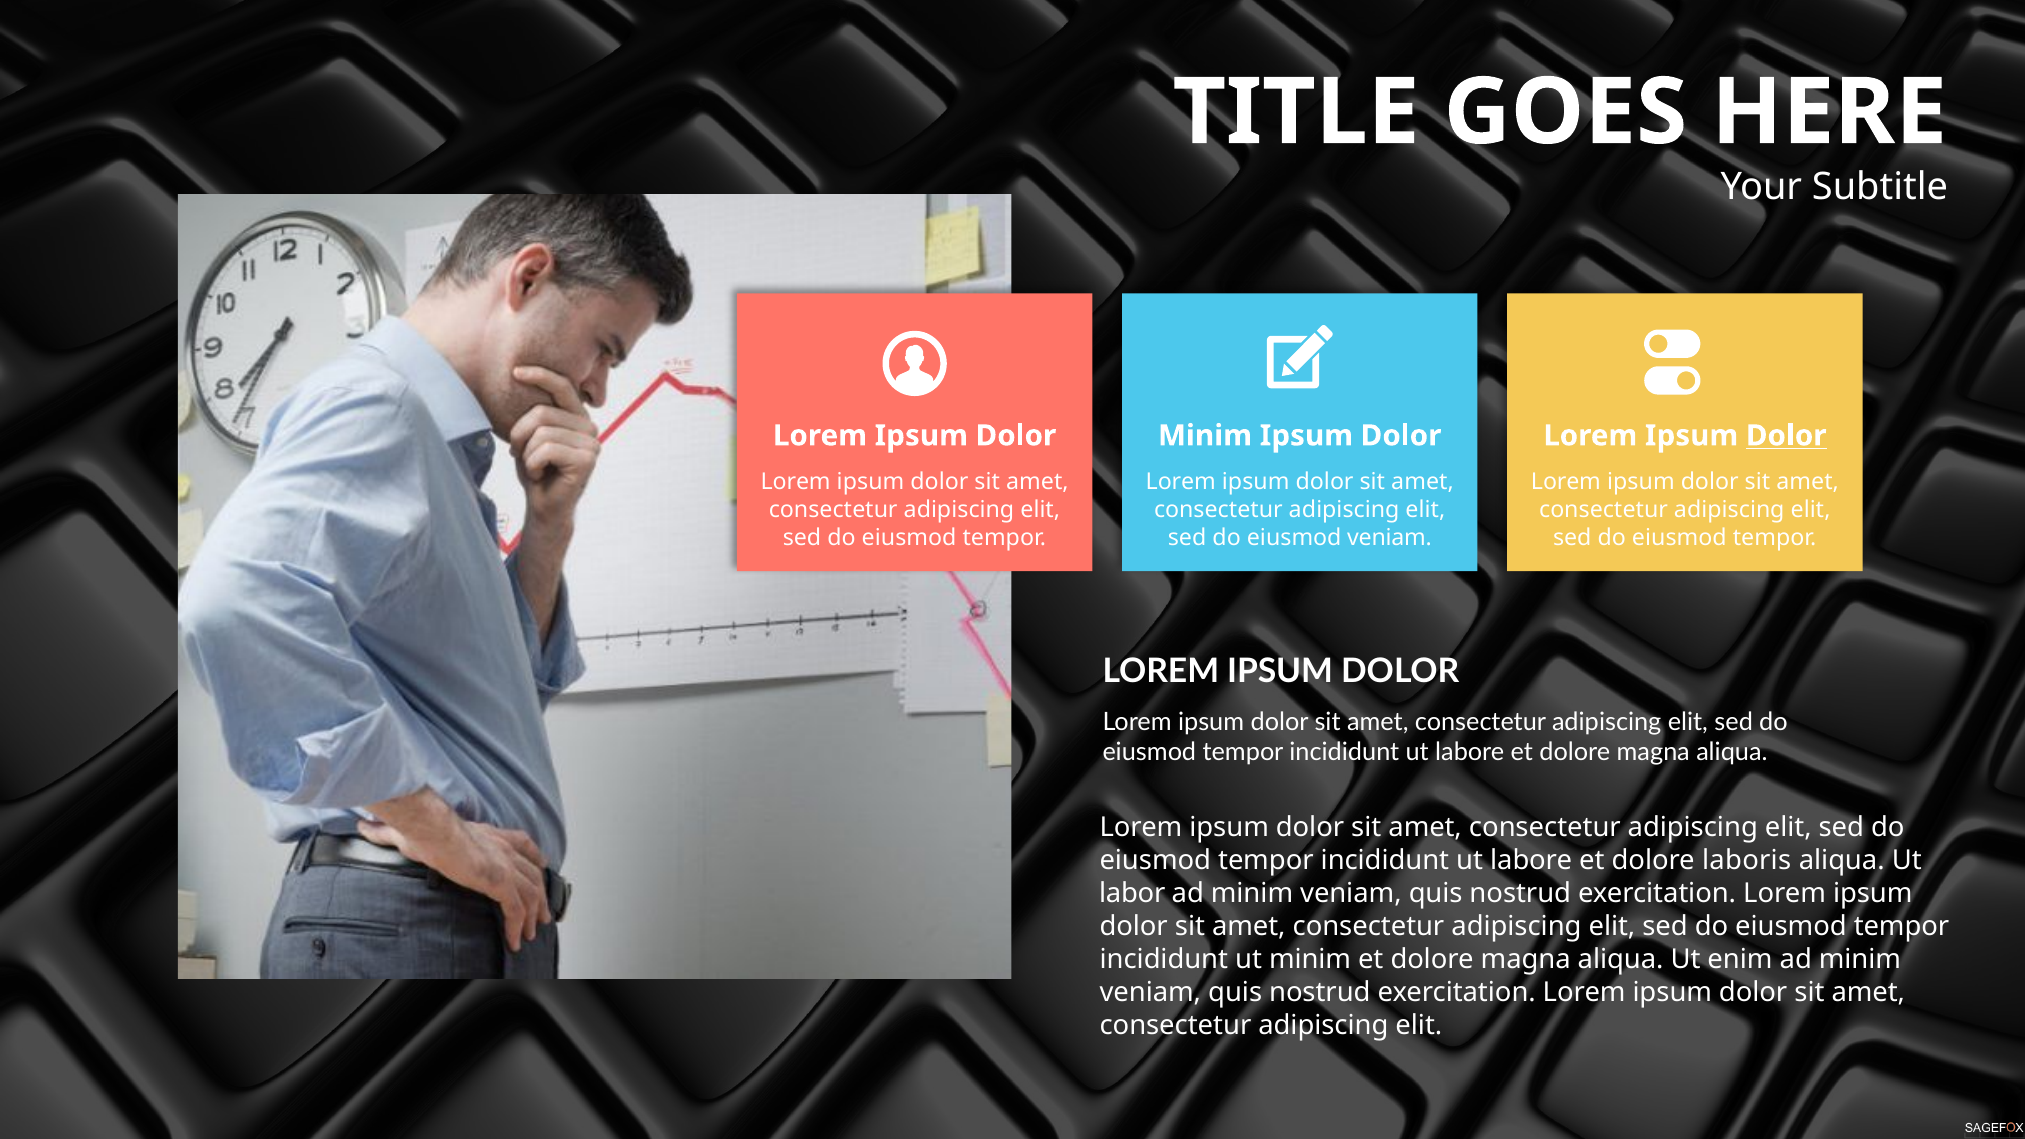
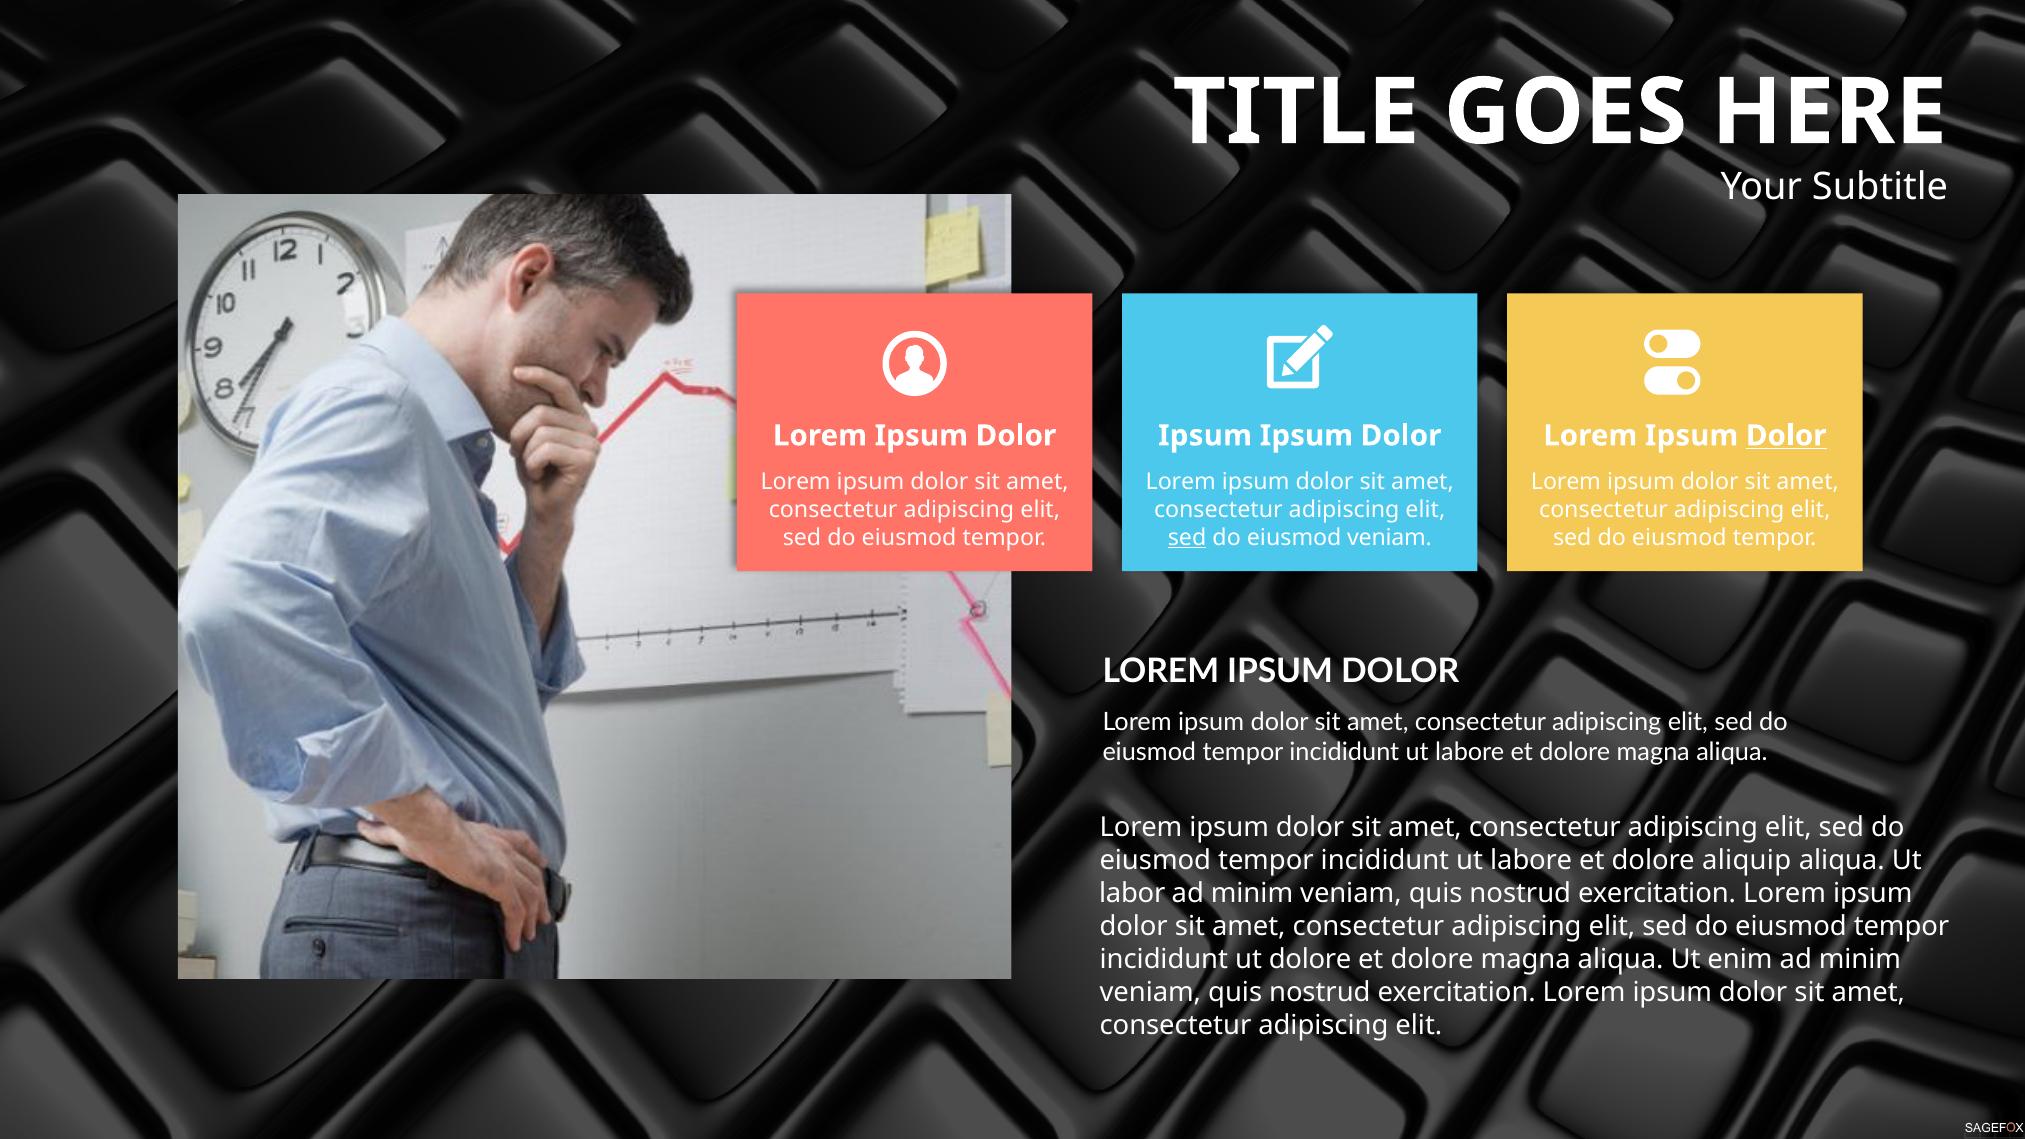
Minim: Minim -> Ipsum (1205, 436)
sed underline: none -> present (1187, 538)
laboris: laboris -> aliquip (1747, 861)
ut minim: minim -> dolore (1310, 960)
